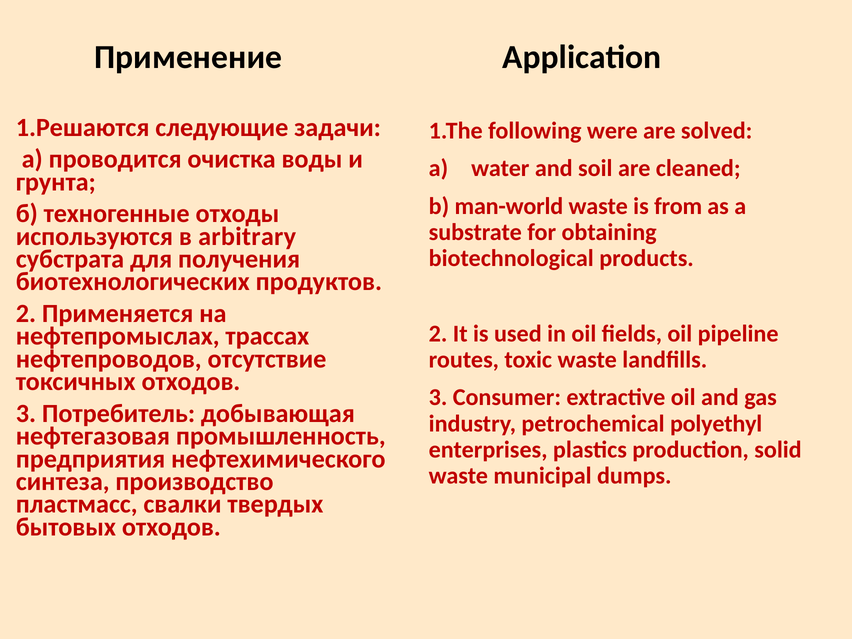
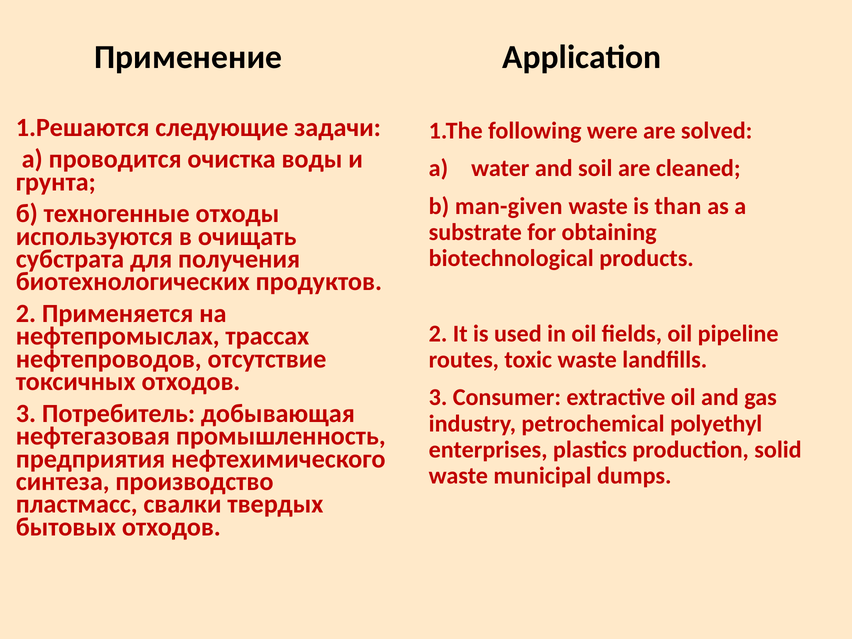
man-world: man-world -> man-given (509, 206)
from: from -> than (678, 206)
arbitrary: arbitrary -> очищать (247, 236)
